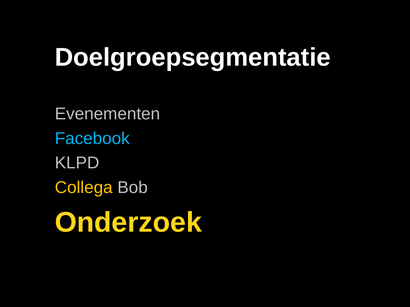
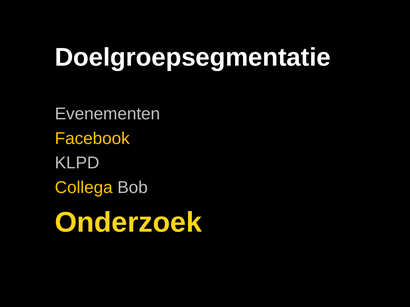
Facebook colour: light blue -> yellow (92, 139)
